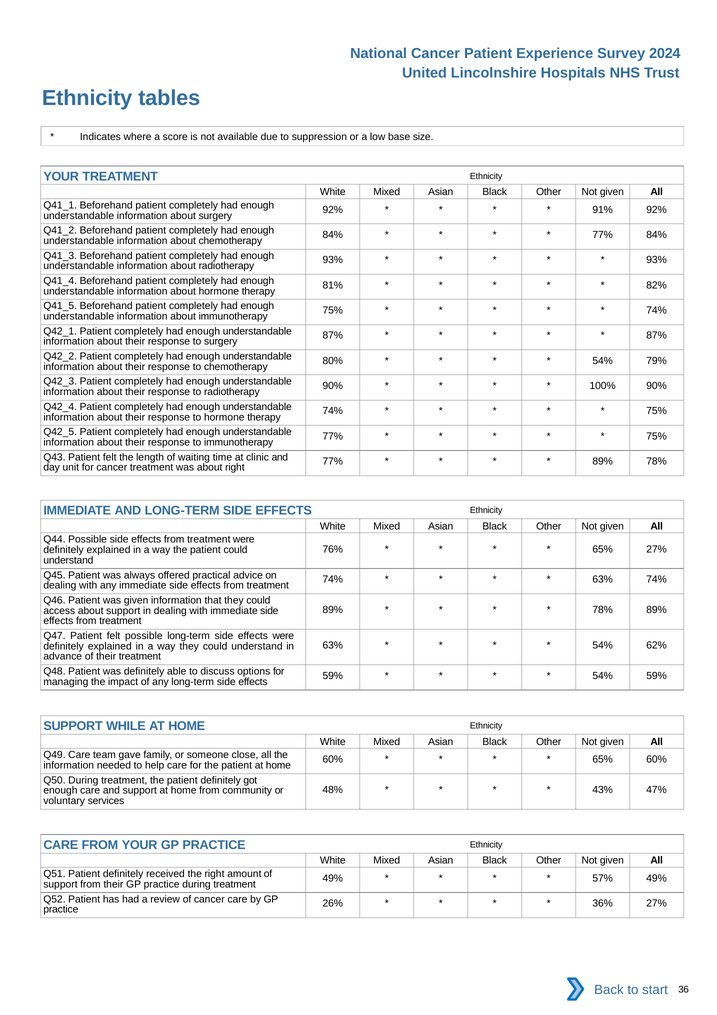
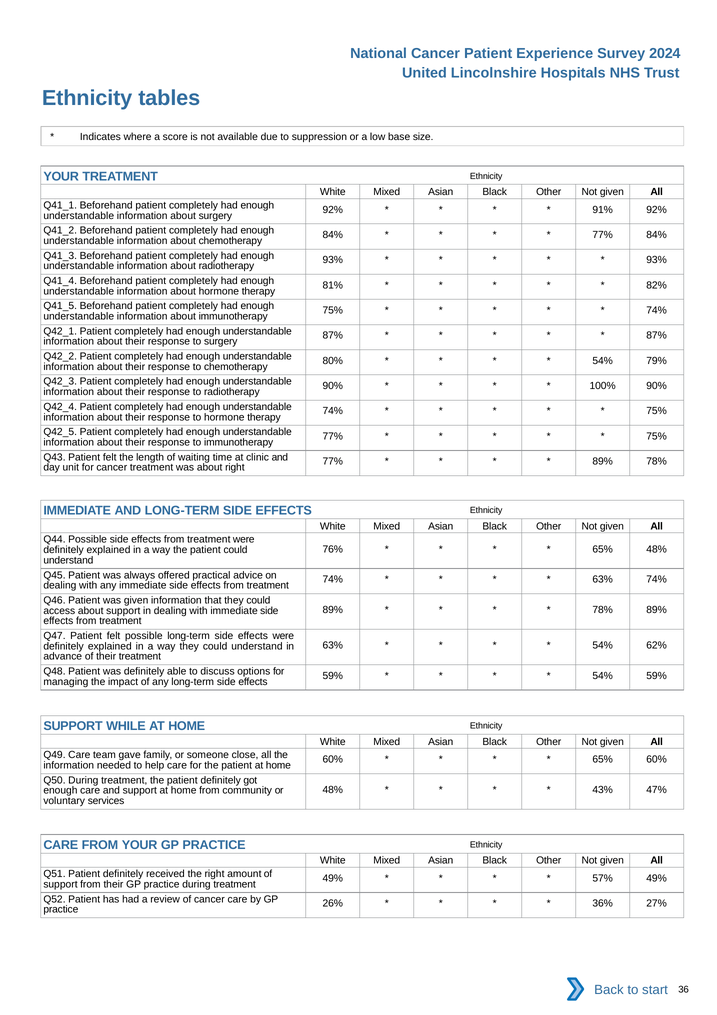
65% 27%: 27% -> 48% (657, 549)
